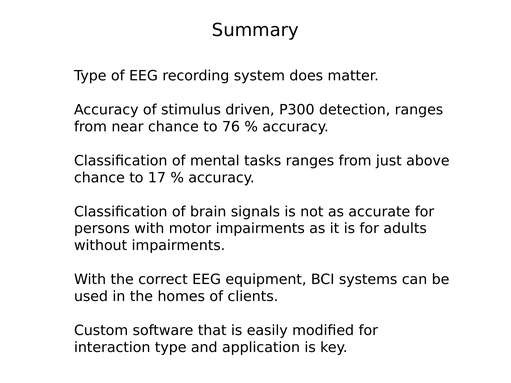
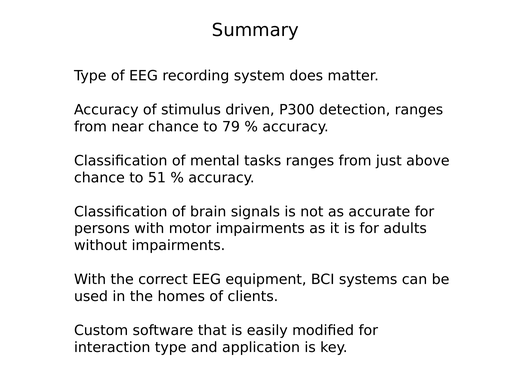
76: 76 -> 79 (231, 127)
17: 17 -> 51 (157, 178)
